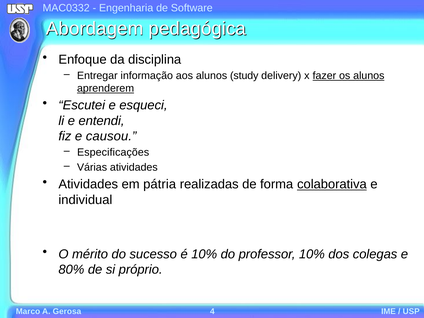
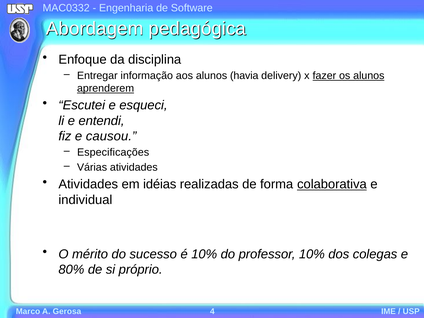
study: study -> havia (244, 76)
pátria: pátria -> idéias (160, 184)
